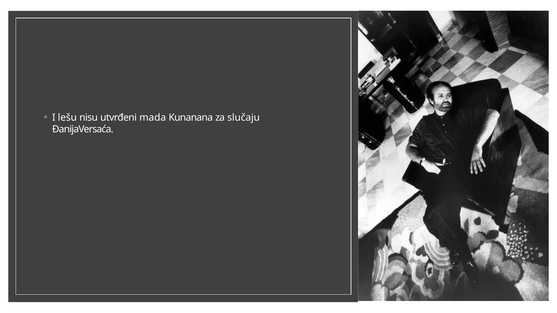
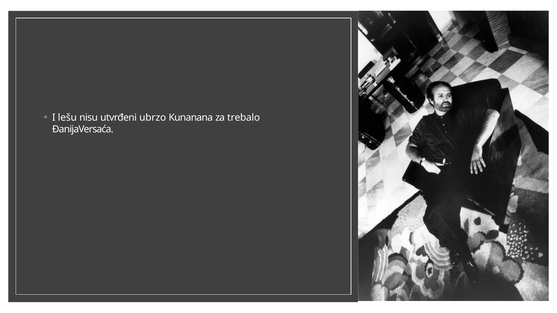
mada: mada -> ubrzo (153, 118)
slučaju: slučaju -> trebalo (244, 118)
